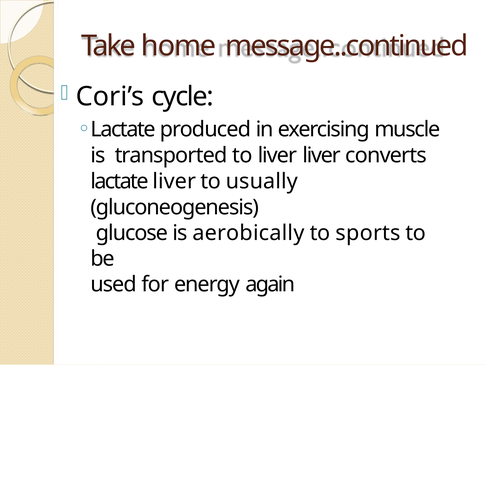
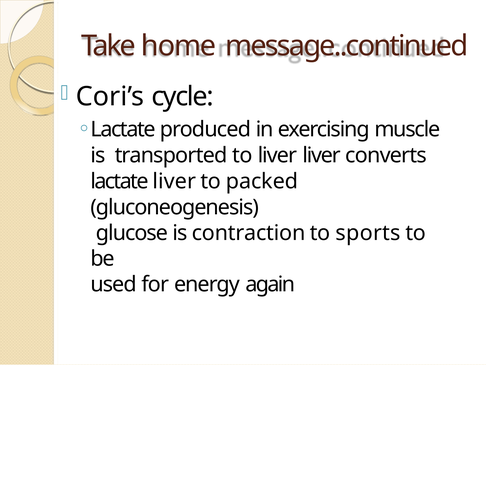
usually: usually -> packed (262, 181)
aerobically: aerobically -> contraction (249, 233)
